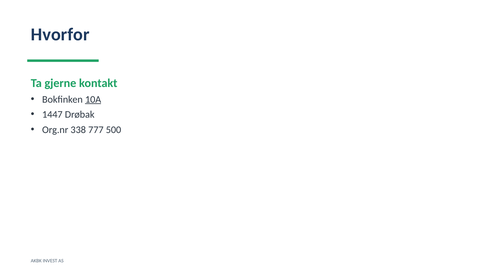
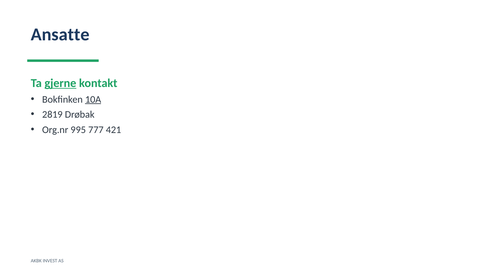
Hvorfor: Hvorfor -> Ansatte (60, 35)
gjerne underline: none -> present (60, 83)
1447: 1447 -> 2819 (52, 115)
338: 338 -> 995 (78, 130)
500: 500 -> 421 (114, 130)
